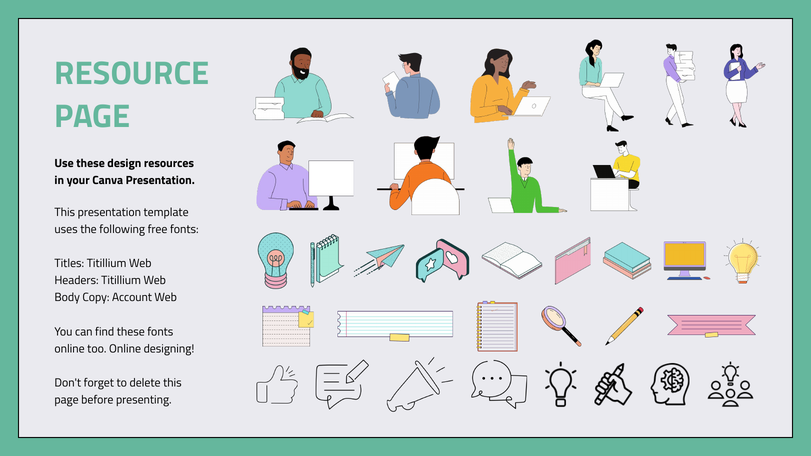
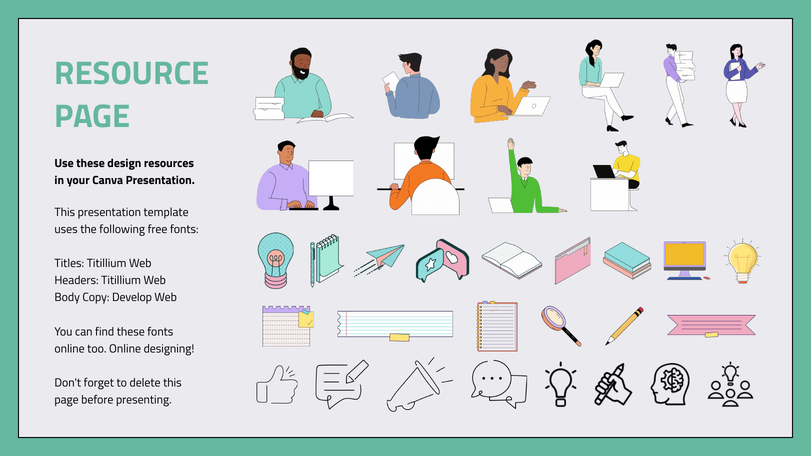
Account: Account -> Develop (132, 298)
